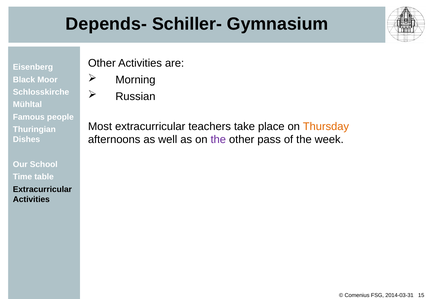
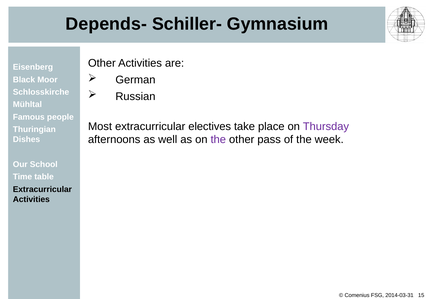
Morning: Morning -> German (135, 80)
teachers: teachers -> electives (210, 126)
Thursday colour: orange -> purple (326, 126)
